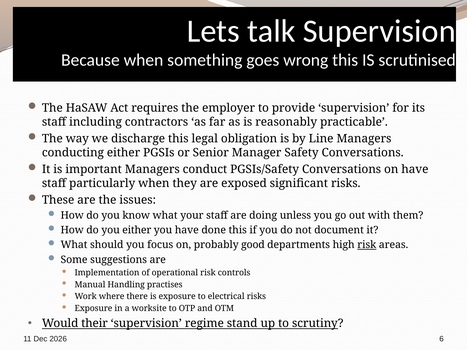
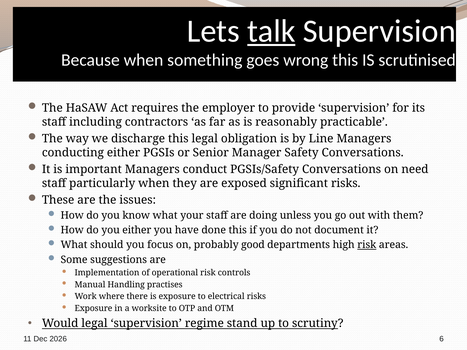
talk underline: none -> present (271, 31)
on have: have -> need (415, 169)
Would their: their -> legal (95, 324)
